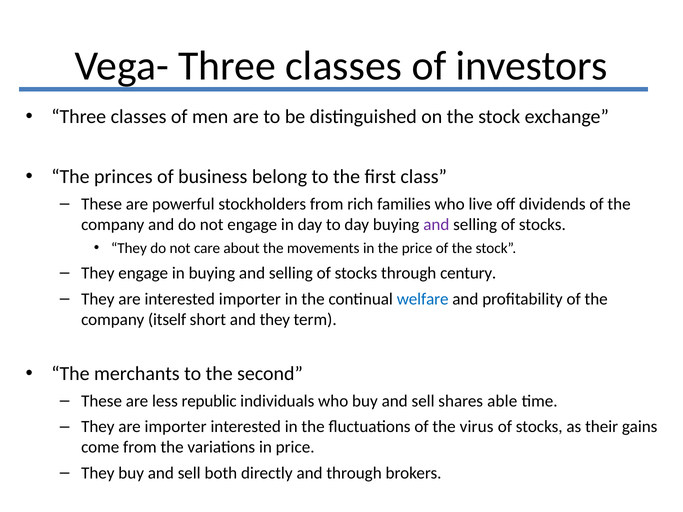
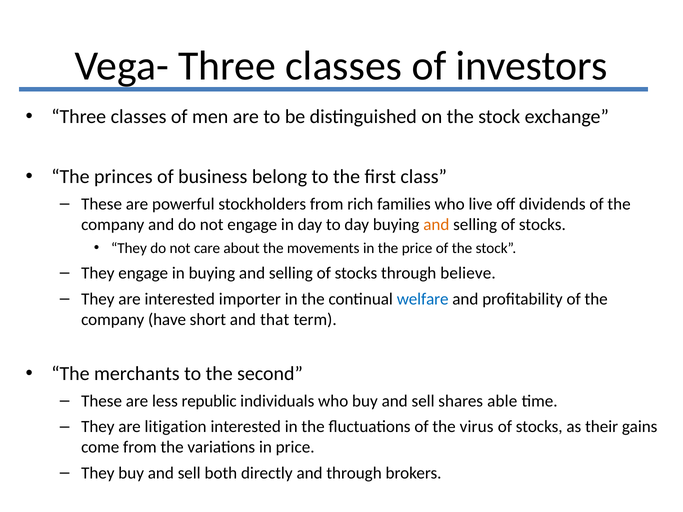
and colour: purple -> orange (436, 225)
century: century -> believe (468, 273)
itself: itself -> have (167, 320)
and they: they -> that (275, 320)
are importer: importer -> litigation (176, 427)
